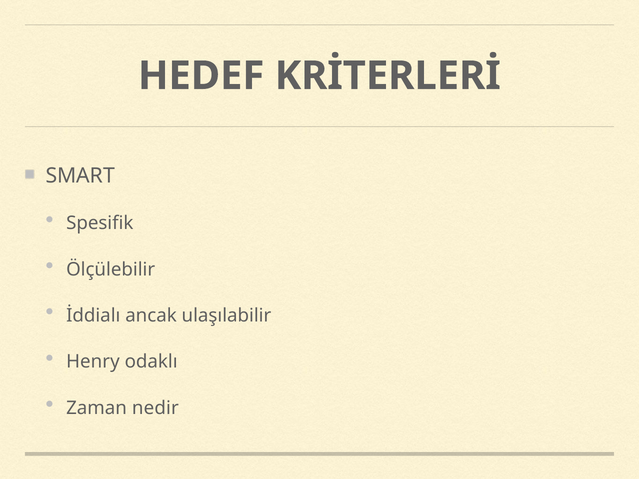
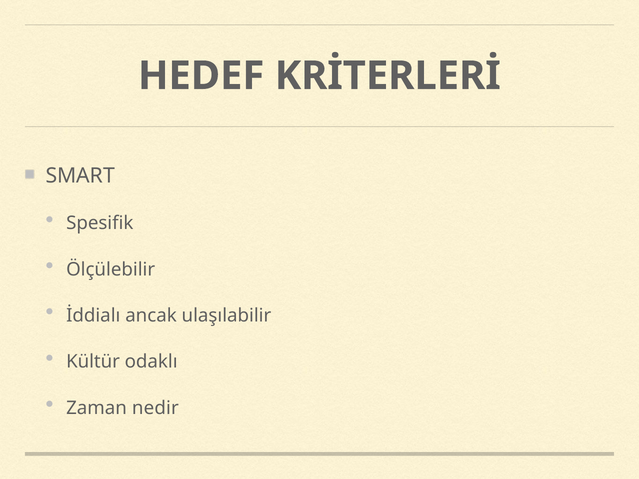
Henry: Henry -> Kültür (93, 362)
